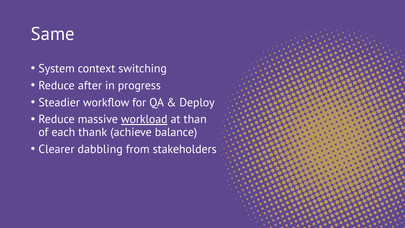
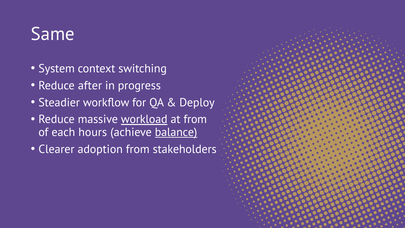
at than: than -> from (195, 119)
thank: thank -> hours (93, 132)
balance underline: none -> present (176, 132)
dabbling: dabbling -> adoption (100, 149)
